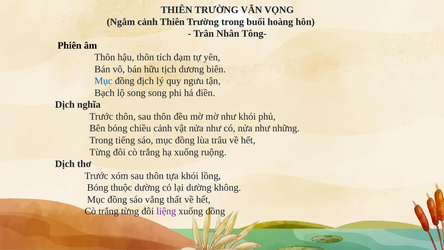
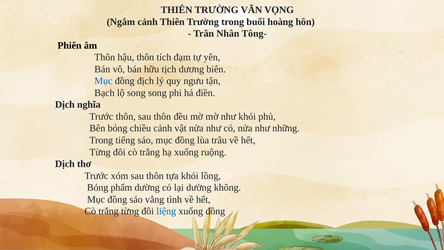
thuộc: thuộc -> phẩm (121, 187)
thất: thất -> tình (174, 199)
liệng colour: purple -> blue (166, 211)
